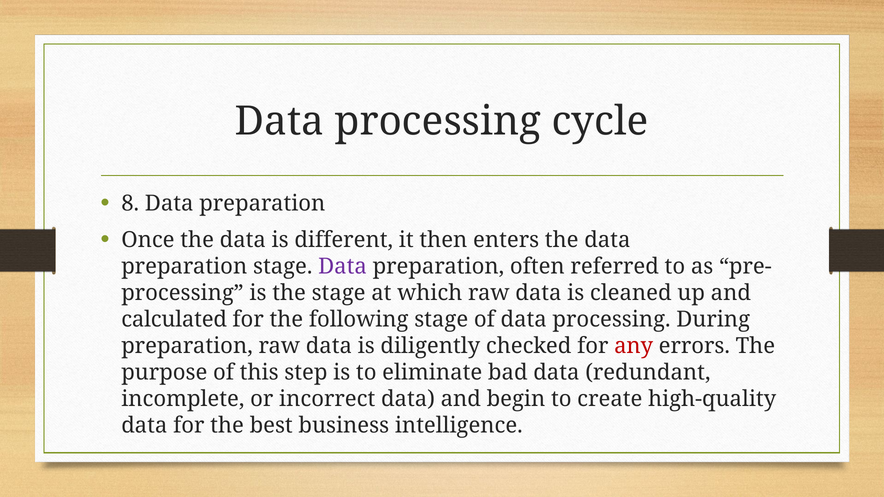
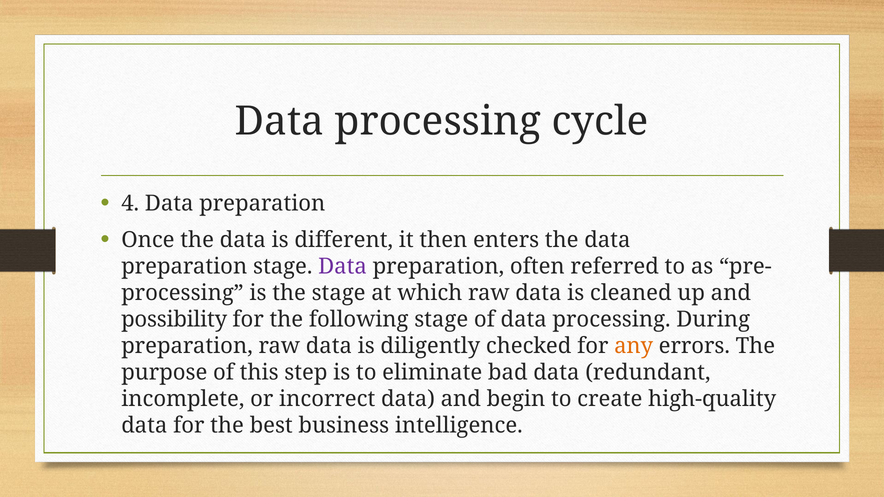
8: 8 -> 4 (130, 204)
calculated: calculated -> possibility (174, 320)
any colour: red -> orange (634, 346)
